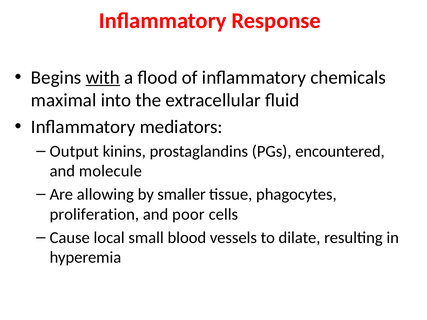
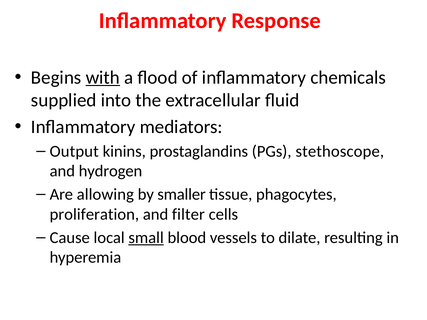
maximal: maximal -> supplied (64, 100)
encountered: encountered -> stethoscope (340, 151)
molecule: molecule -> hydrogen (110, 171)
poor: poor -> filter (188, 215)
small underline: none -> present (146, 238)
